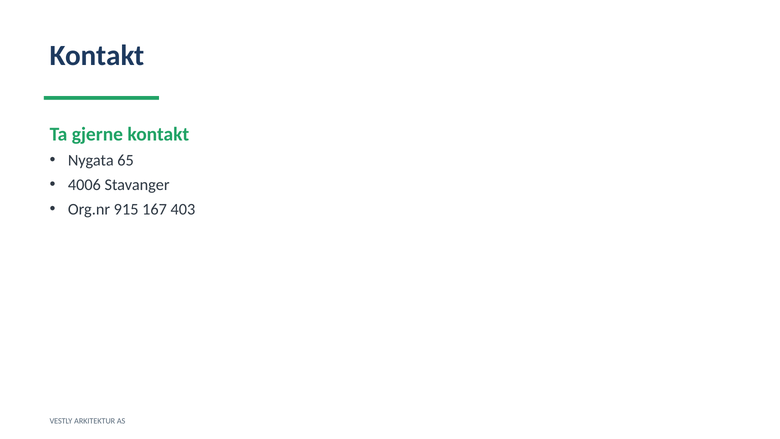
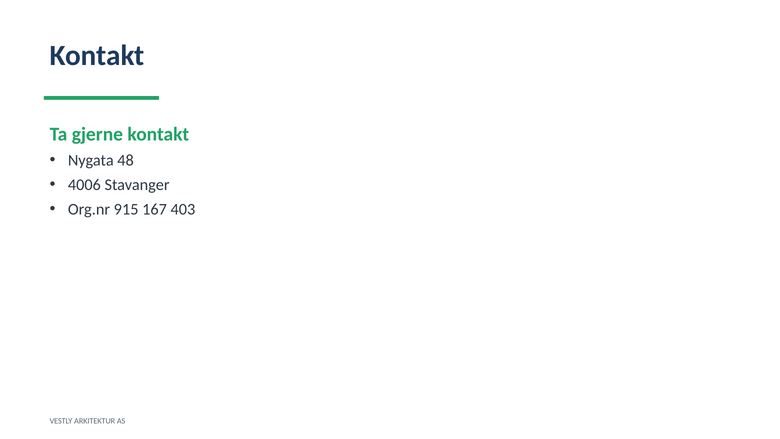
65: 65 -> 48 (126, 160)
